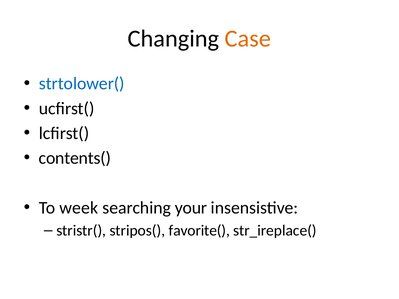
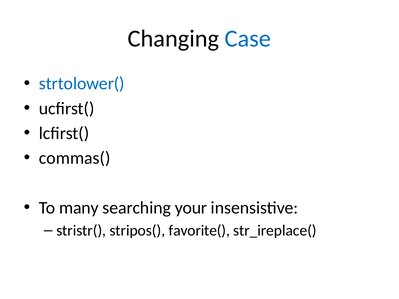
Case colour: orange -> blue (248, 39)
contents(: contents( -> commas( (75, 158)
week: week -> many (79, 208)
